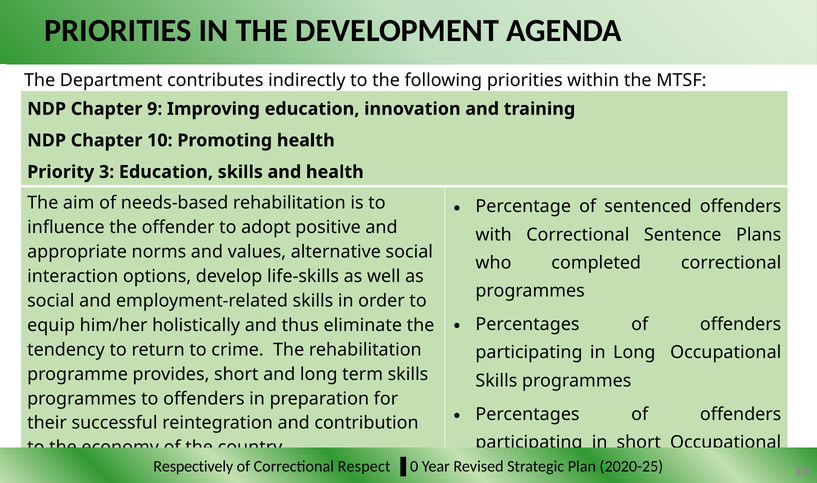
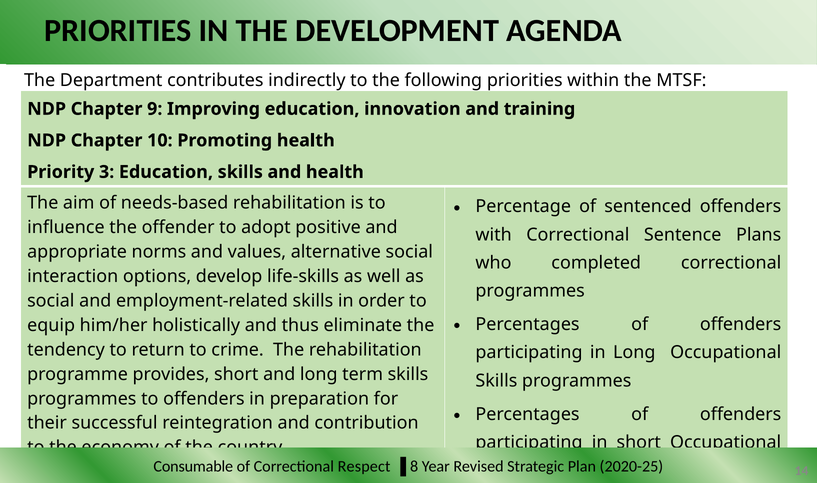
Respectively: Respectively -> Consumable (193, 467)
0: 0 -> 8 (414, 467)
